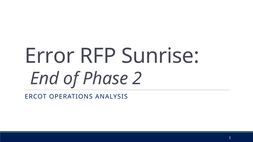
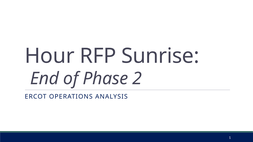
Error: Error -> Hour (50, 56)
